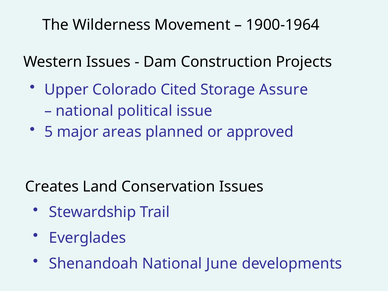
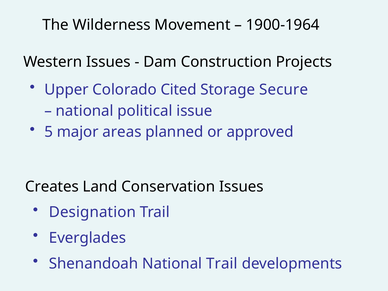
Assure: Assure -> Secure (284, 90)
Stewardship: Stewardship -> Designation (92, 212)
National June: June -> Trail (222, 264)
